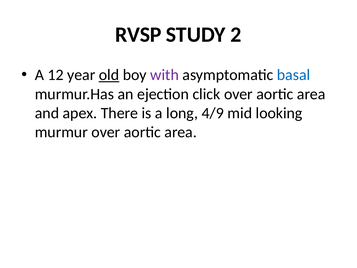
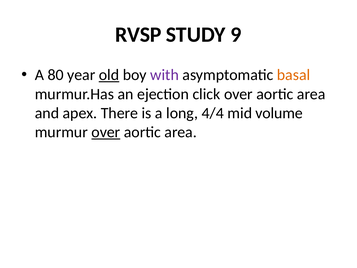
2: 2 -> 9 (236, 35)
12: 12 -> 80 (56, 75)
basal colour: blue -> orange (294, 75)
4/9: 4/9 -> 4/4 (213, 113)
looking: looking -> volume (279, 113)
over underline: none -> present (106, 132)
